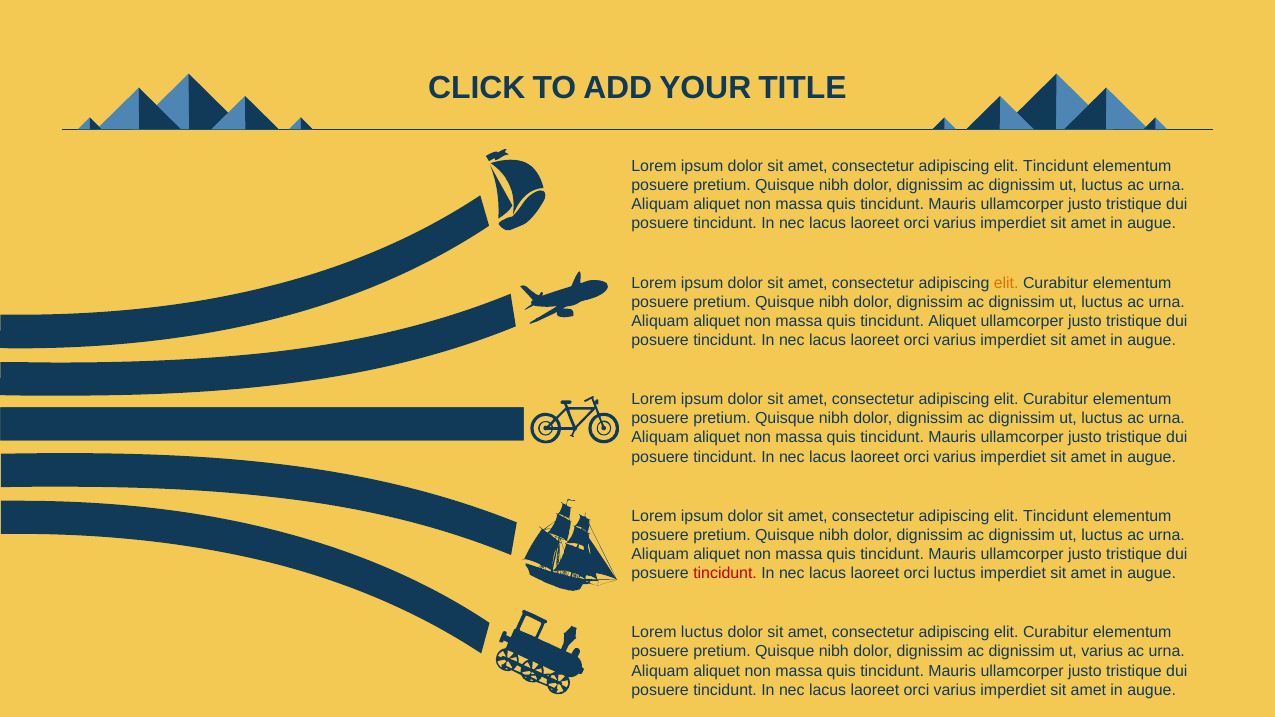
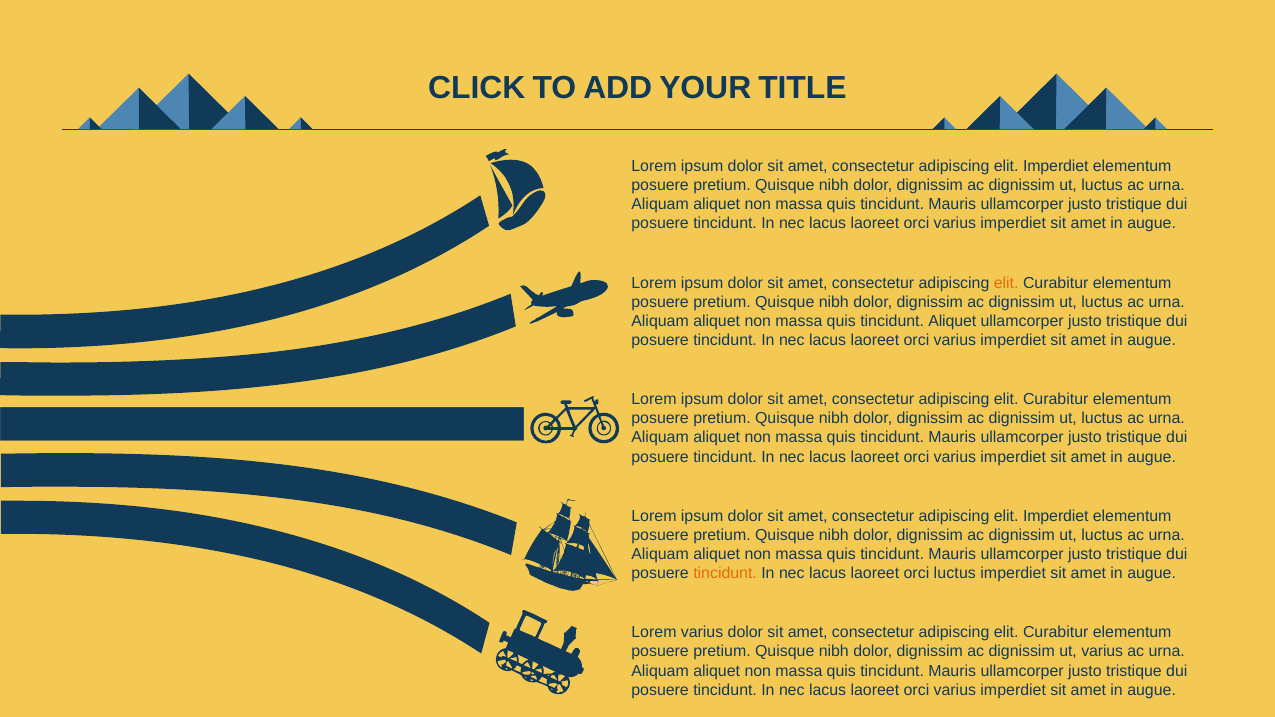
Tincidunt: Tincidunt -> Imperdiet (1056, 166)
Tincidunt: Tincidunt -> Imperdiet (1056, 516)
tincidunt colour: red -> orange (725, 573)
Lorem luctus: luctus -> varius (702, 633)
